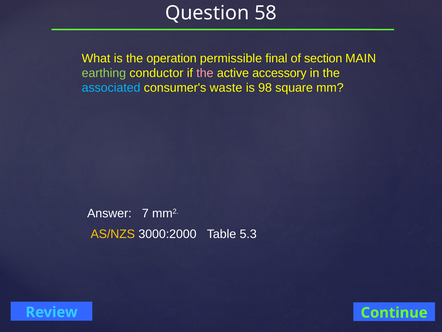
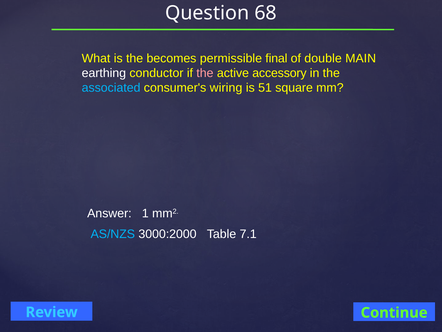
58: 58 -> 68 (266, 13)
operation: operation -> becomes (171, 58)
section: section -> double (323, 58)
earthing colour: light green -> white (104, 73)
waste: waste -> wiring (226, 88)
98: 98 -> 51 (265, 88)
7: 7 -> 1 (145, 213)
AS/NZS colour: yellow -> light blue (113, 234)
5.3: 5.3 -> 7.1 (248, 234)
